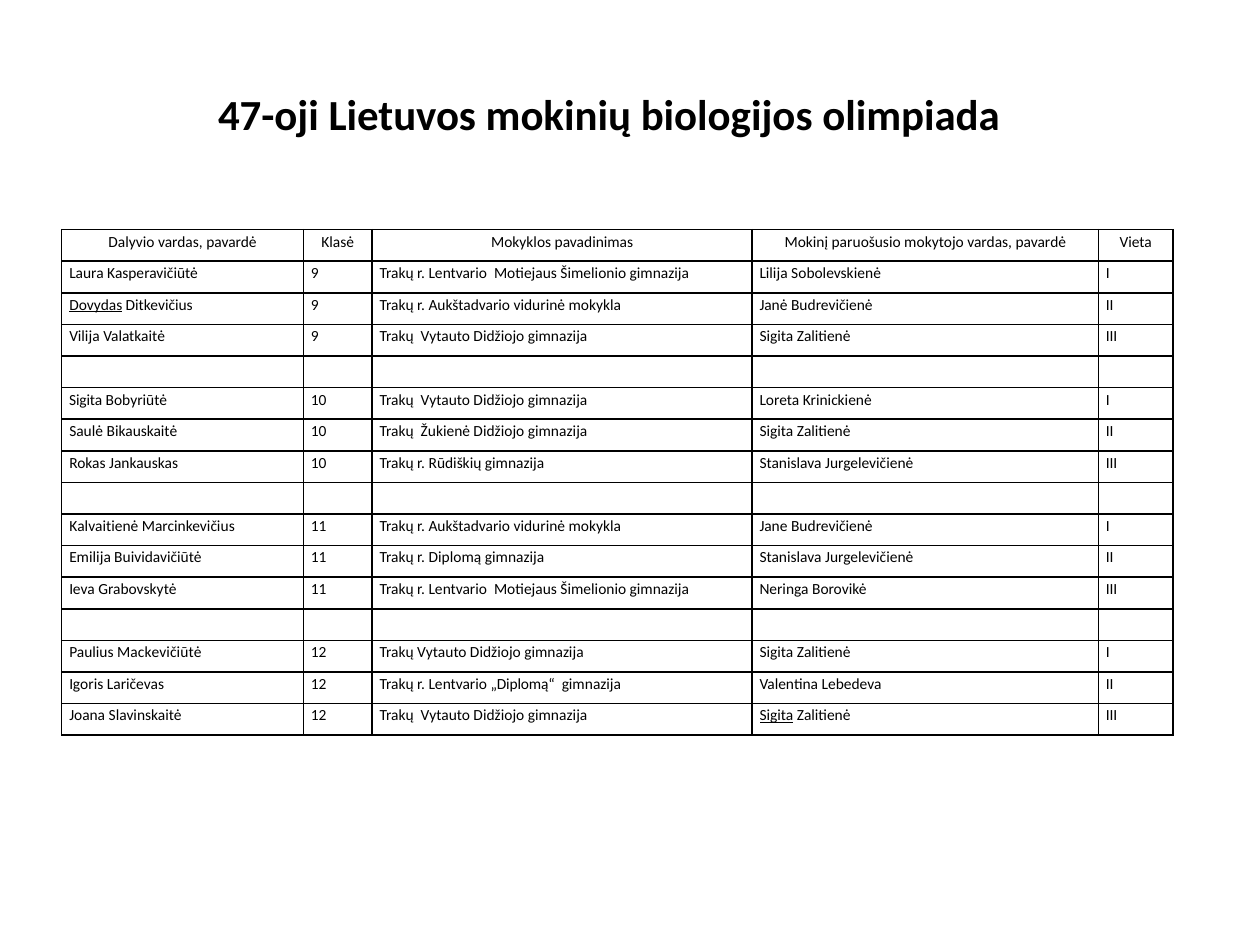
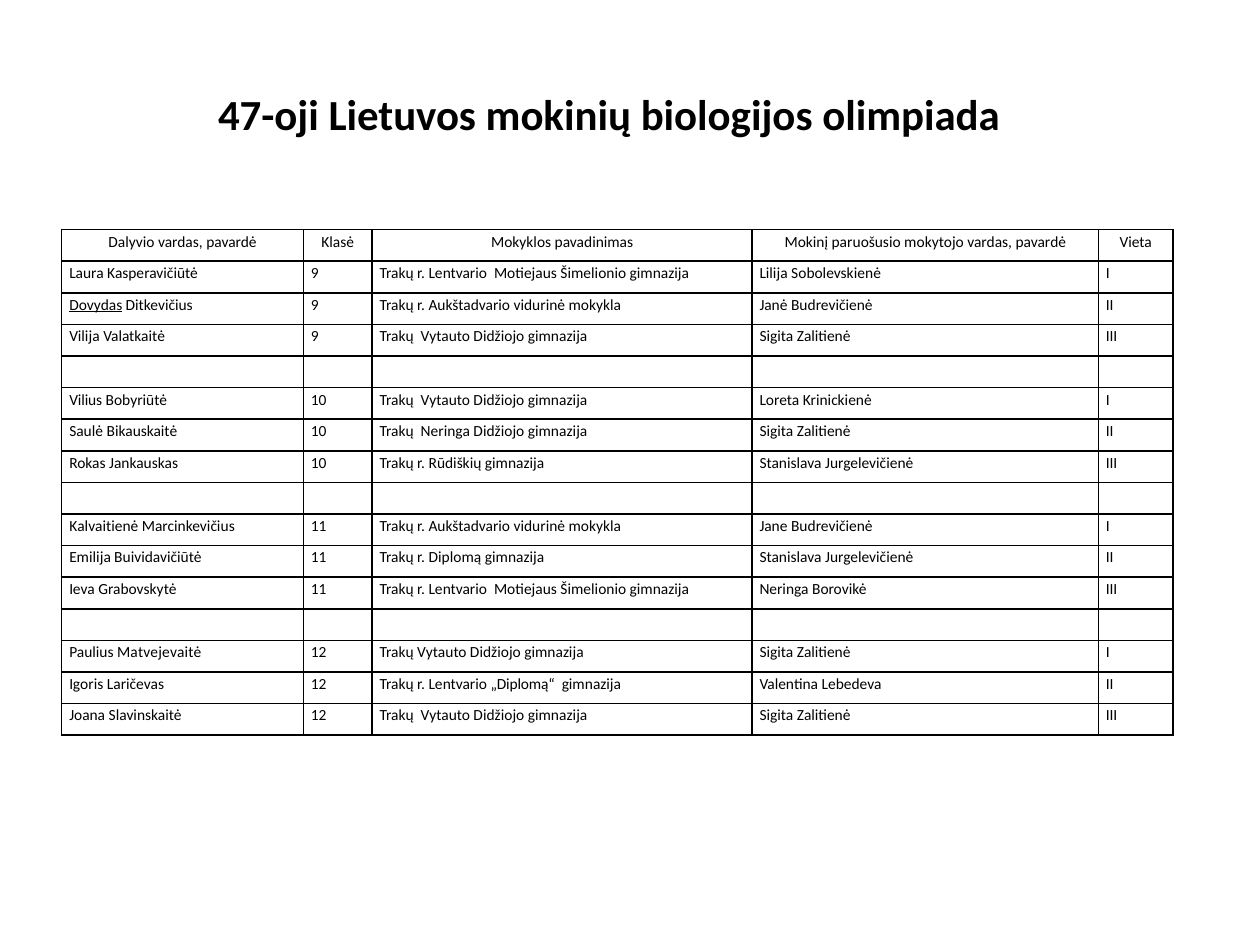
Sigita: Sigita -> Vilius (86, 400)
Trakų Žukienė: Žukienė -> Neringa (445, 432)
Mackevičiūtė: Mackevičiūtė -> Matvejevaitė (159, 653)
Sigita underline: present -> none (776, 716)
